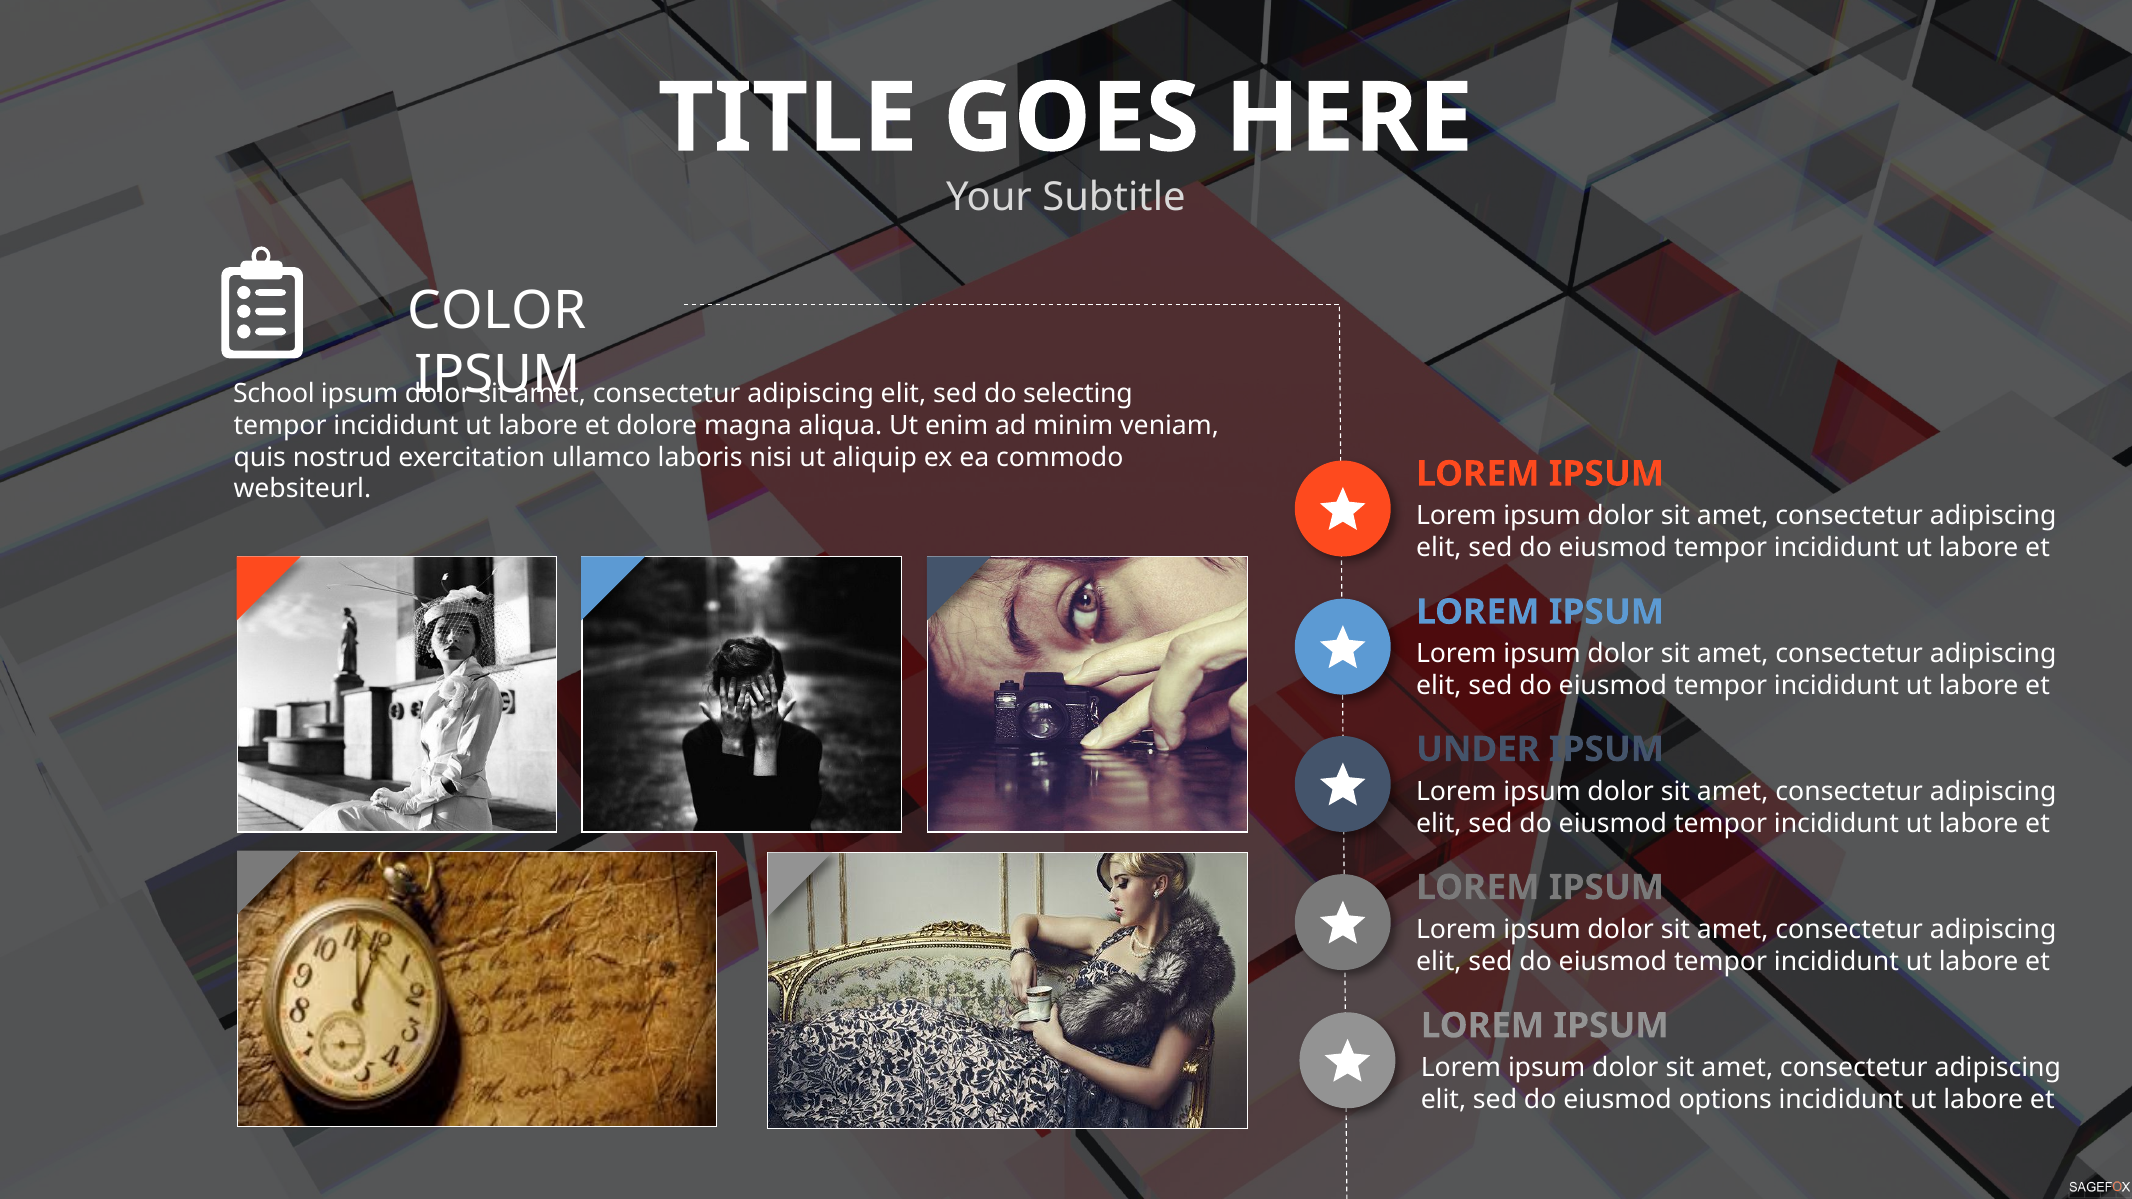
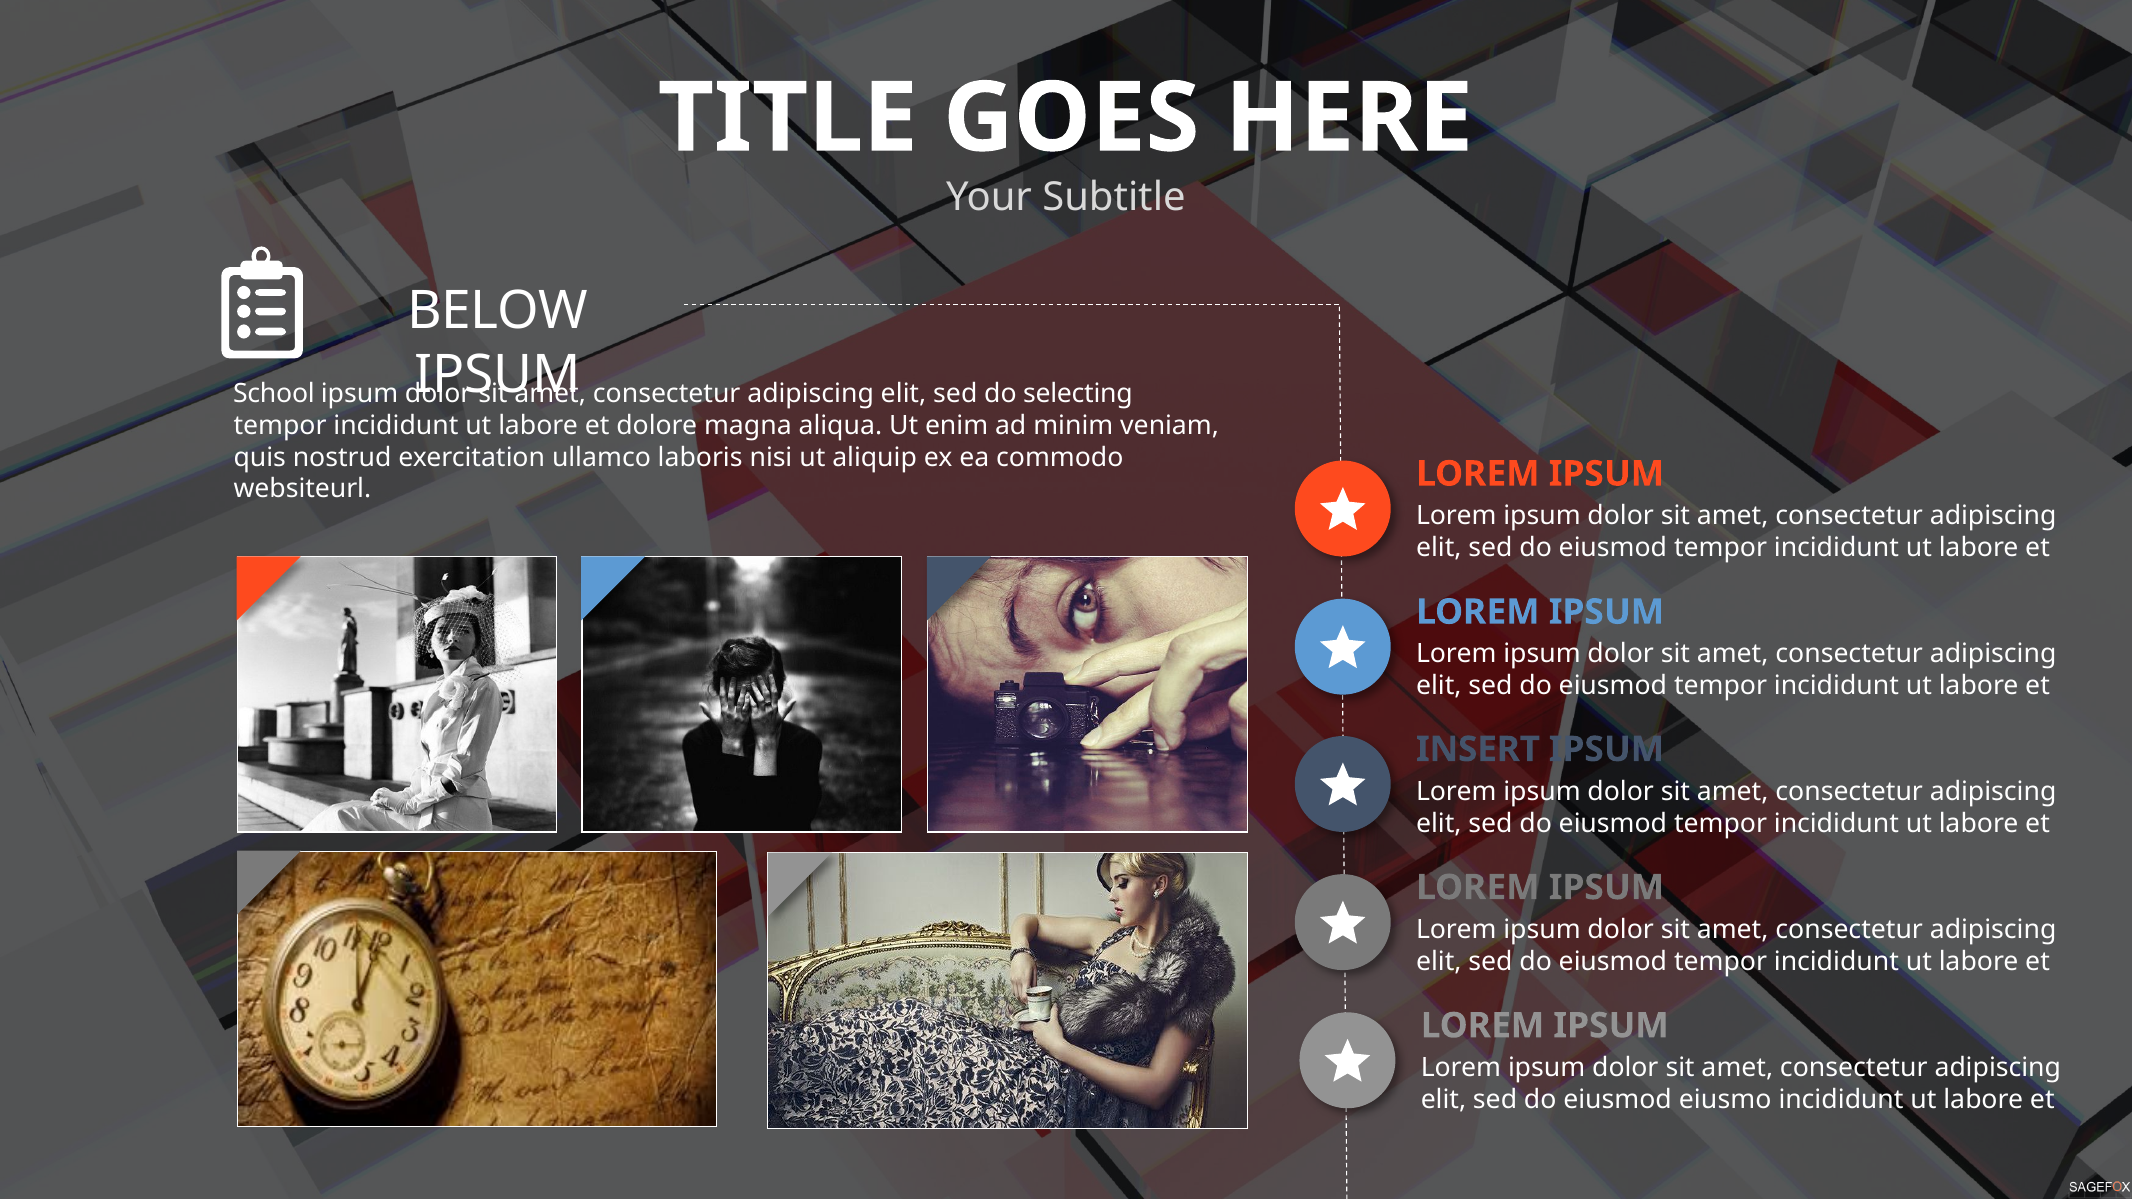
COLOR: COLOR -> BELOW (498, 311)
UNDER: UNDER -> INSERT (1478, 750)
options: options -> eiusmo (1725, 1100)
